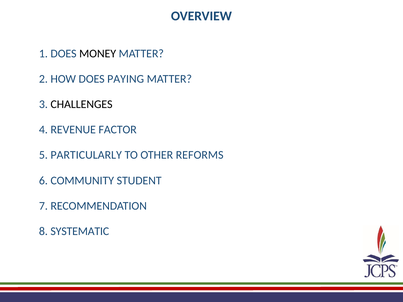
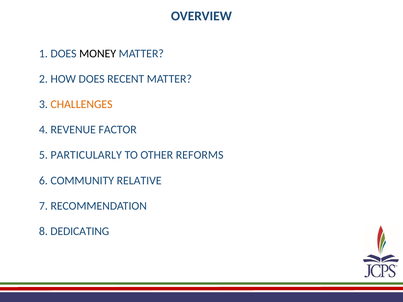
PAYING: PAYING -> RECENT (126, 79)
CHALLENGES colour: black -> orange (82, 104)
STUDENT: STUDENT -> RELATIVE (139, 181)
SYSTEMATIC: SYSTEMATIC -> DEDICATING (80, 231)
